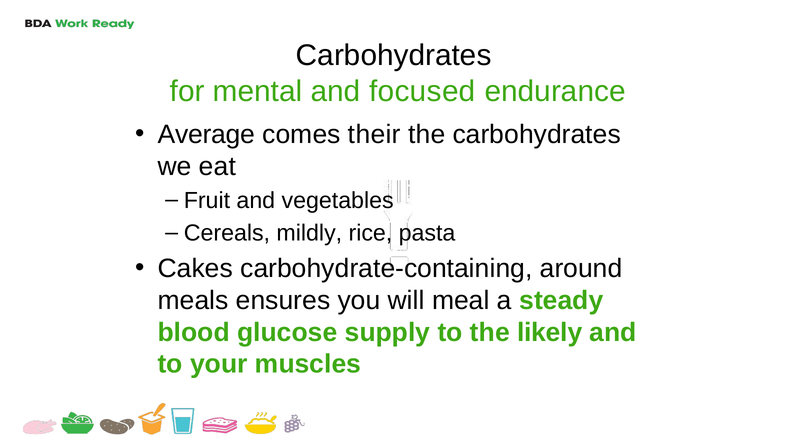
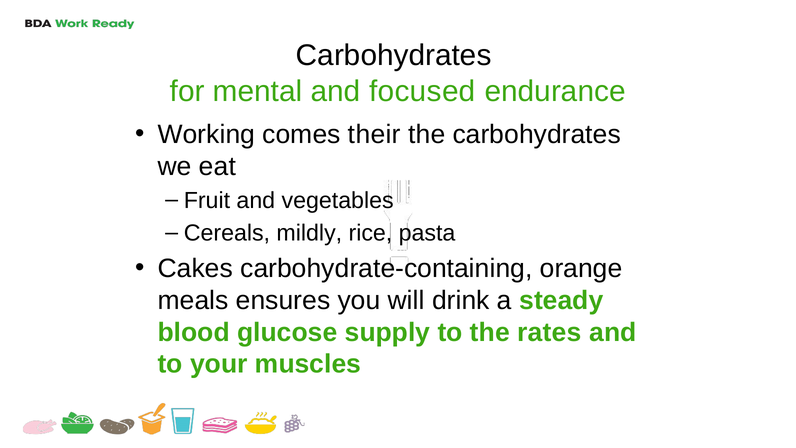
Average: Average -> Working (206, 134)
around: around -> orange (581, 268)
meal: meal -> drink (461, 300)
likely: likely -> rates (549, 332)
